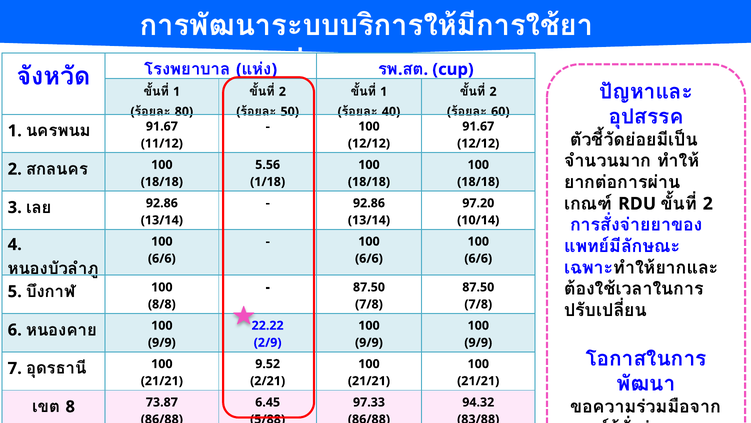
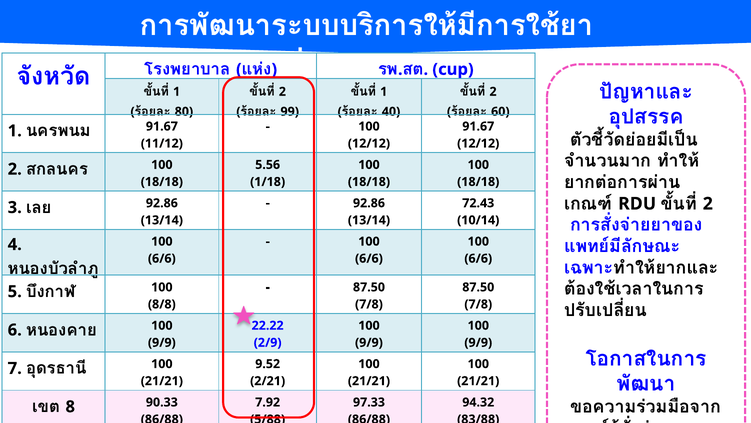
50: 50 -> 99 (290, 111)
97.20: 97.20 -> 72.43 (478, 203)
6.45: 6.45 -> 7.92 (268, 402)
73.87: 73.87 -> 90.33 (162, 402)
